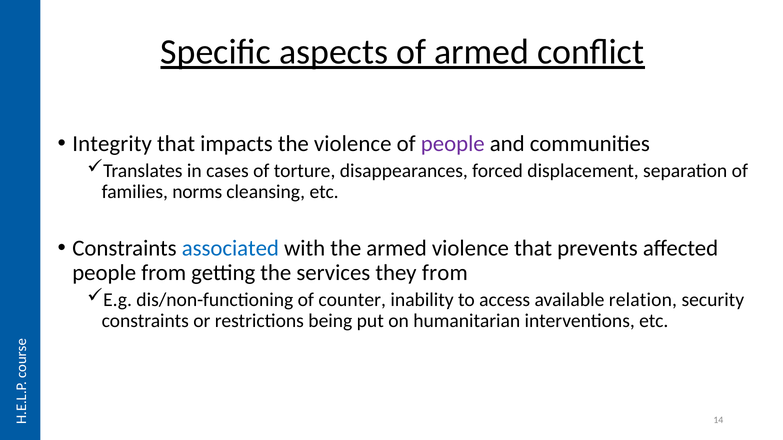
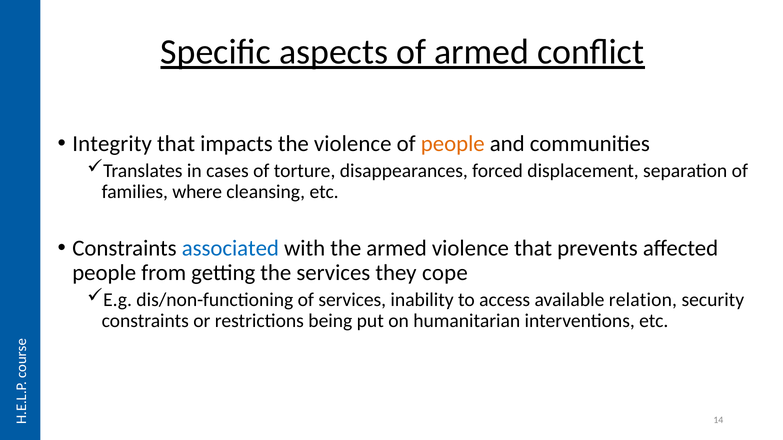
people colour: purple -> orange (453, 144)
norms: norms -> where (197, 192)
they from: from -> cope (445, 273)
of counter: counter -> services (352, 300)
